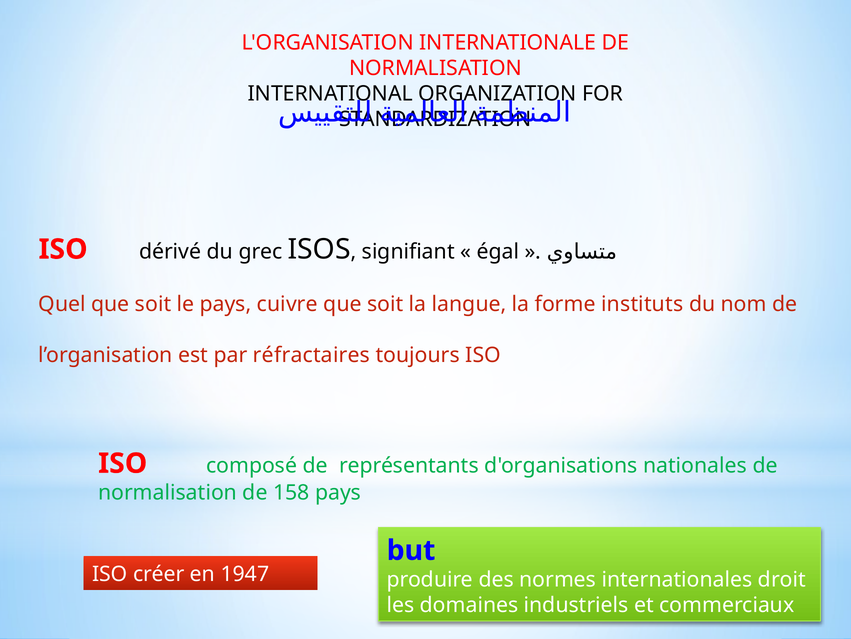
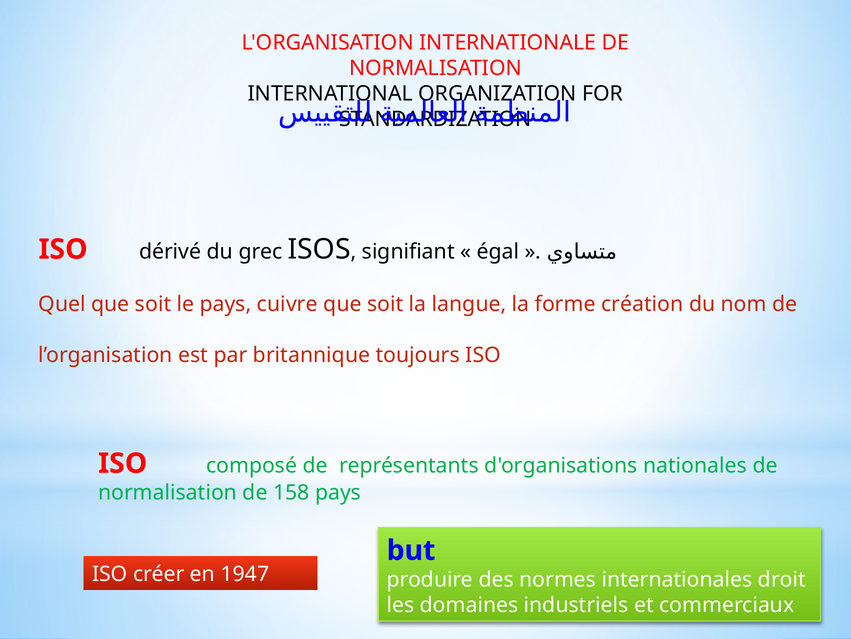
instituts: instituts -> création (642, 304)
réfractaires: réfractaires -> britannique (312, 355)
